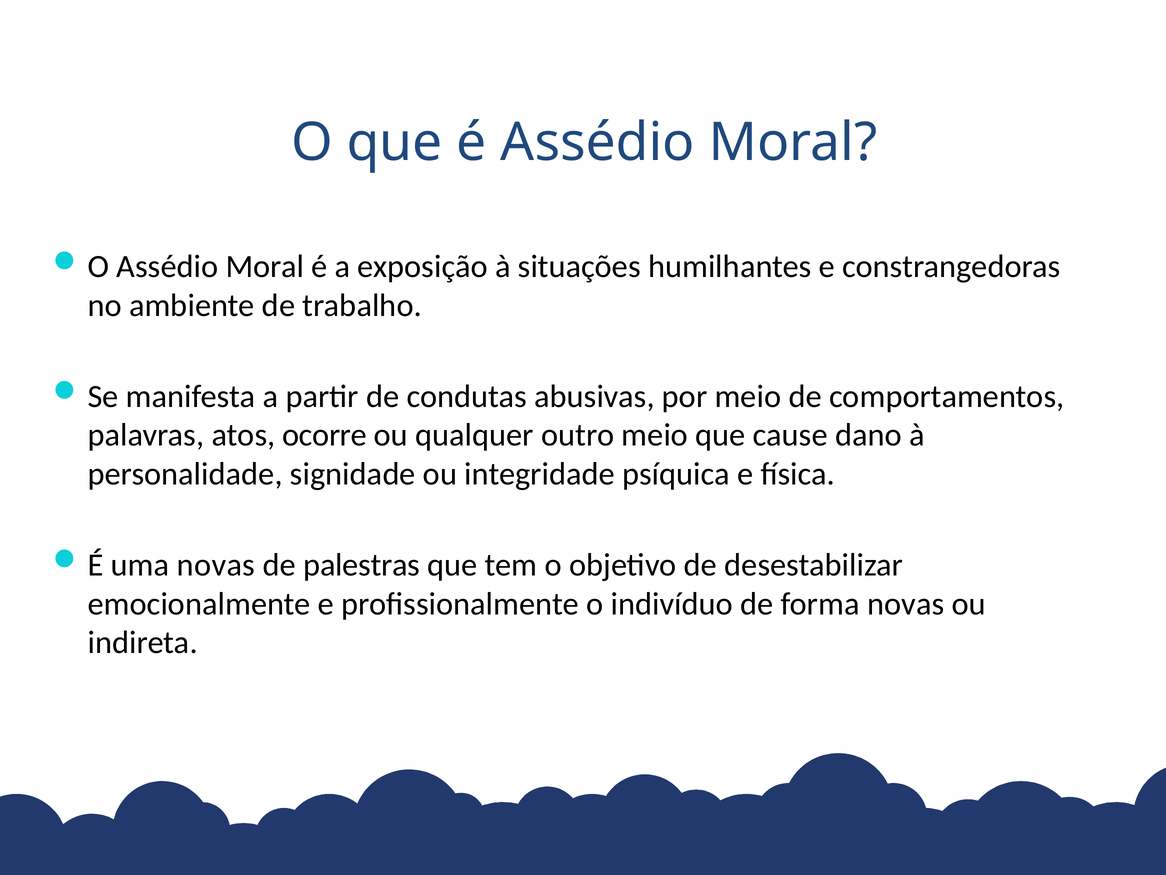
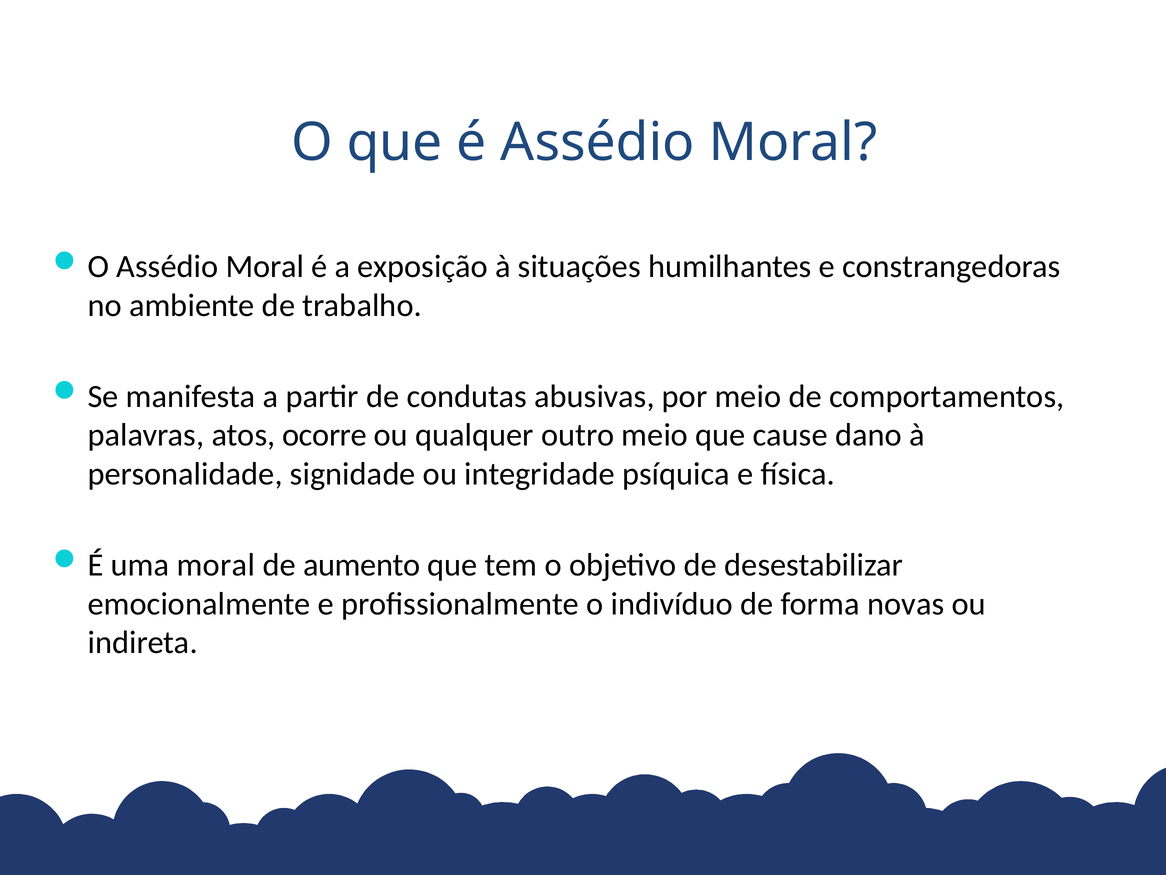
uma novas: novas -> moral (216, 565)
palestras: palestras -> aumento (362, 565)
